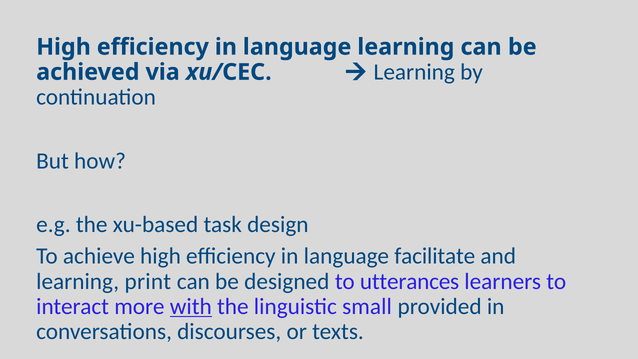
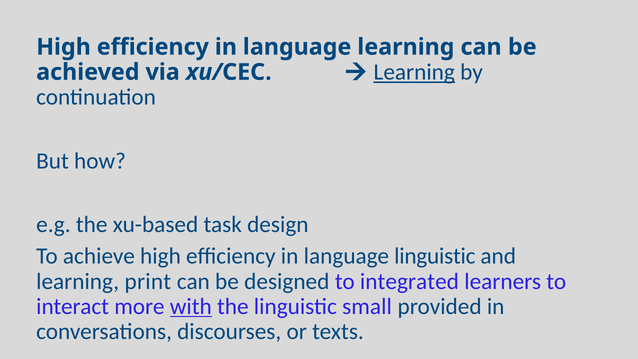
Learning underline: none -> present (414, 72)
language facilitate: facilitate -> linguistic (435, 256)
utterances: utterances -> integrated (409, 281)
